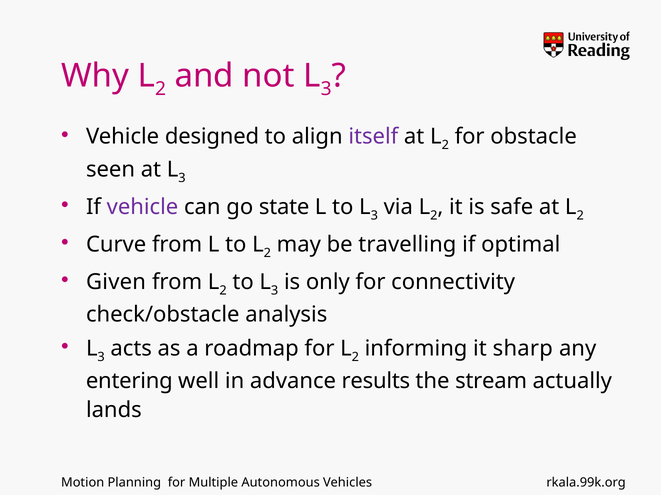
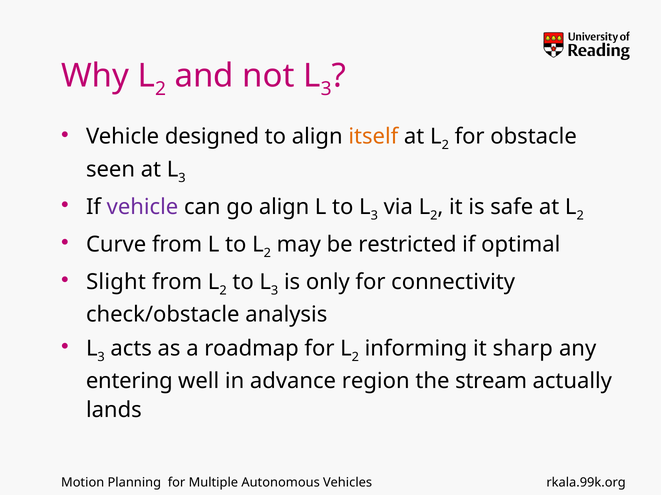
itself colour: purple -> orange (373, 137)
go state: state -> align (284, 207)
travelling: travelling -> restricted (407, 245)
Given: Given -> Slight (116, 282)
results: results -> region (376, 381)
